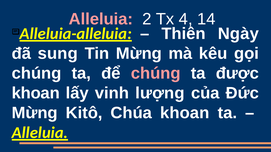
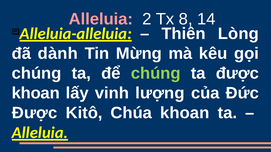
4: 4 -> 8 (186, 19)
Ngày: Ngày -> Lòng (238, 34)
sung: sung -> dành (58, 54)
chúng colour: pink -> light green (156, 73)
Mừng: Mừng -> Được (35, 113)
